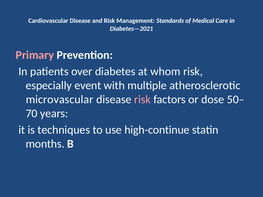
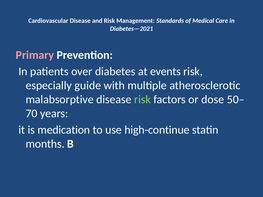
whom: whom -> events (165, 72)
event: event -> guide (88, 86)
microvascular: microvascular -> malabsorptive (60, 100)
risk colour: pink -> light green (142, 100)
techniques: techniques -> medication (64, 130)
